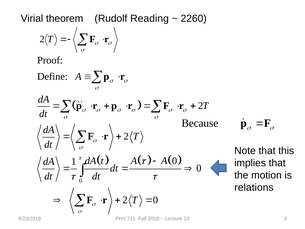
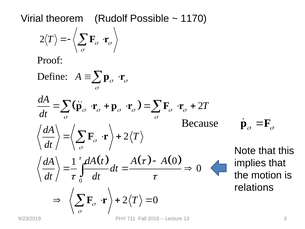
Reading: Reading -> Possible (150, 18)
2260: 2260 -> 1170 (194, 18)
